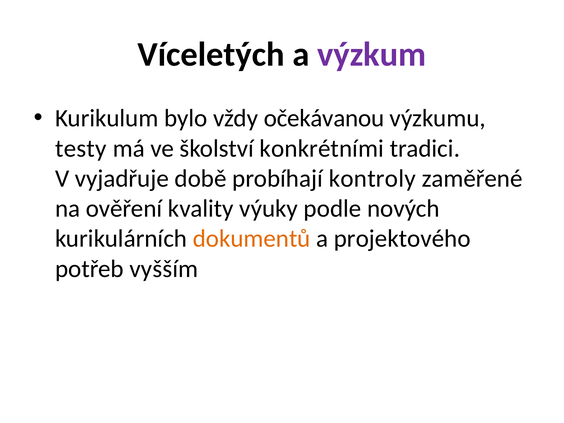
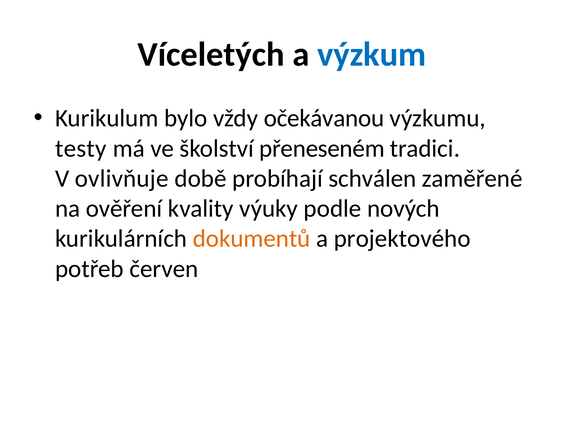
výzkum colour: purple -> blue (372, 55)
konkrétními: konkrétními -> přeneseném (322, 148)
vyjadřuje: vyjadřuje -> ovlivňuje (122, 178)
kontroly: kontroly -> schválen (372, 178)
vyšším: vyšším -> červen (164, 269)
